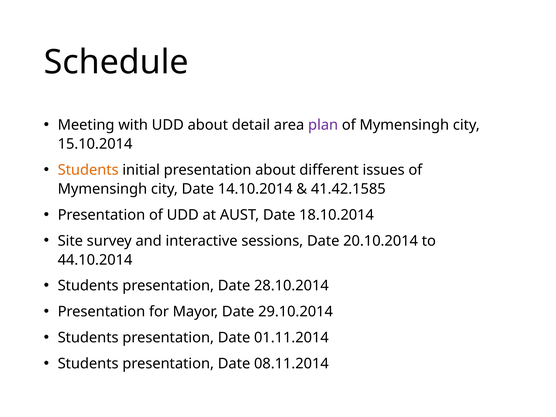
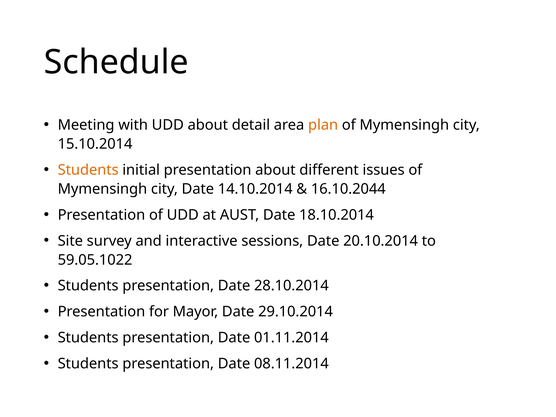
plan colour: purple -> orange (323, 125)
41.42.1585: 41.42.1585 -> 16.10.2044 (348, 189)
44.10.2014: 44.10.2014 -> 59.05.1022 (95, 260)
